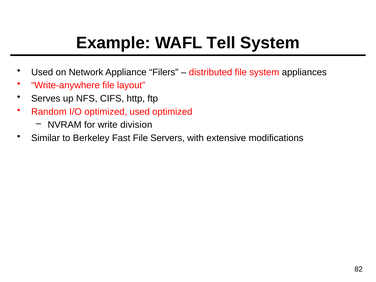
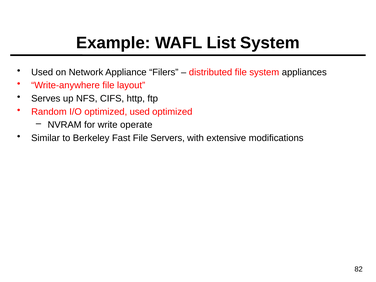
Tell: Tell -> List (221, 43)
division: division -> operate (136, 125)
